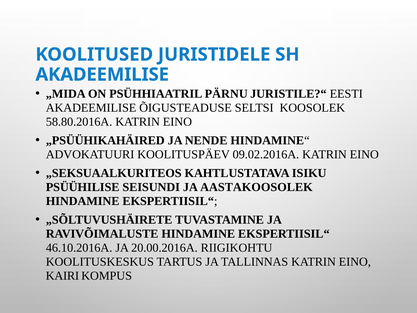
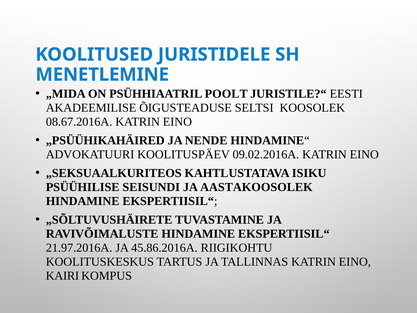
AKADEEMILISE: AKADEEMILISE -> MENETLEMINE (102, 74)
PÄRNU: PÄRNU -> POOLT (226, 94)
58.80.2016A: 58.80.2016A -> 08.67.2016A (79, 122)
46.10.2016A: 46.10.2016A -> 21.97.2016A (79, 248)
20.00.2016A: 20.00.2016A -> 45.86.2016A (164, 248)
